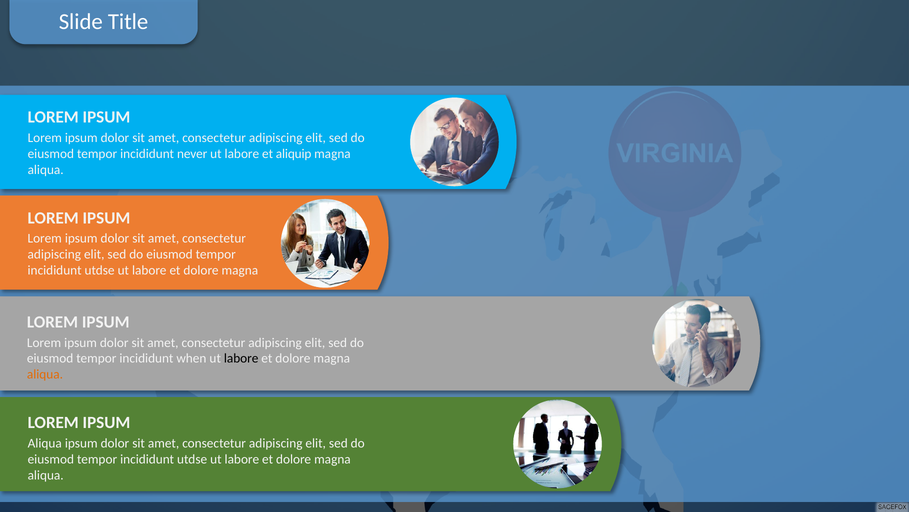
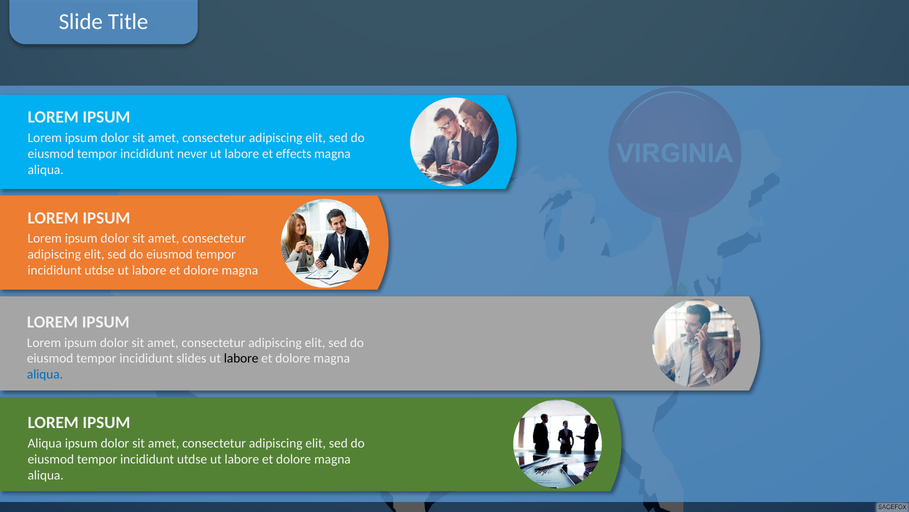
aliquip: aliquip -> effects (294, 154)
when: when -> slides (191, 358)
aliqua colour: orange -> blue (45, 374)
